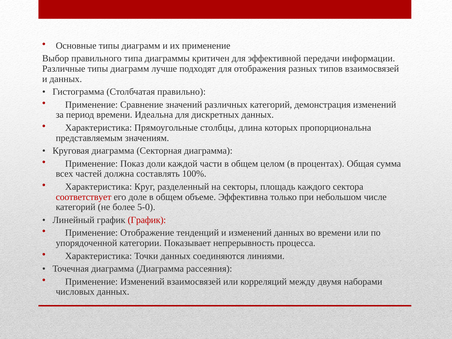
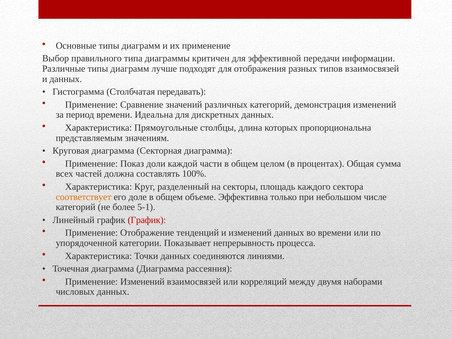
правильно: правильно -> передавать (182, 92)
соответствует colour: red -> orange (84, 197)
5-0: 5-0 -> 5-1 (146, 207)
